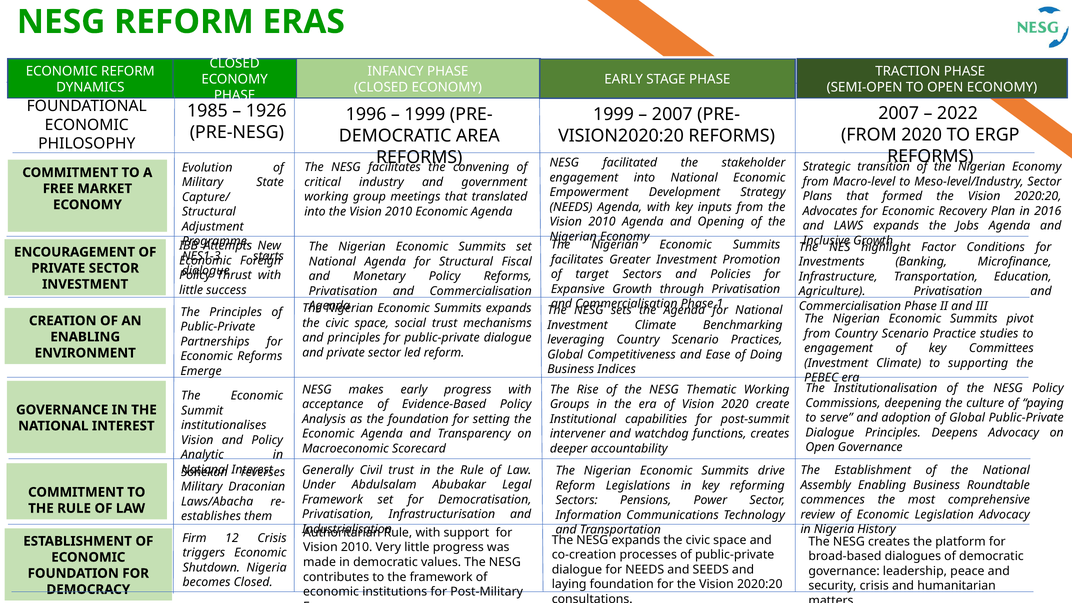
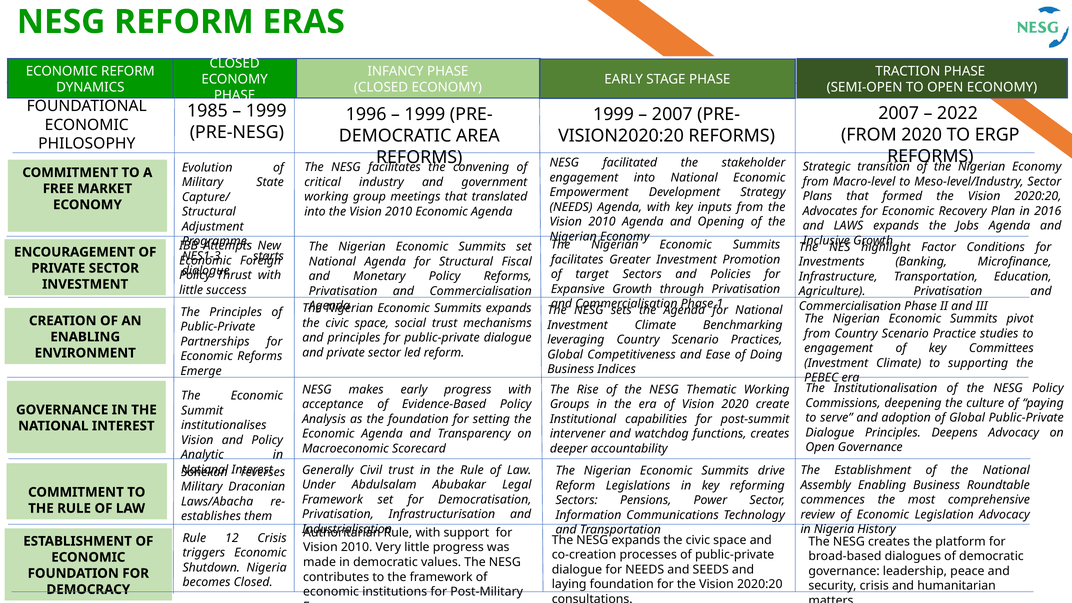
1926: 1926 -> 1999 (266, 111)
Firm: Firm -> Rule (194, 538)
